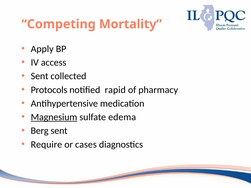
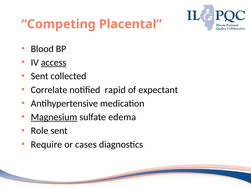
Mortality: Mortality -> Placental (130, 24)
Apply: Apply -> Blood (42, 49)
access underline: none -> present (54, 63)
Protocols: Protocols -> Correlate (49, 90)
pharmacy: pharmacy -> expectant (158, 90)
Berg: Berg -> Role (40, 131)
